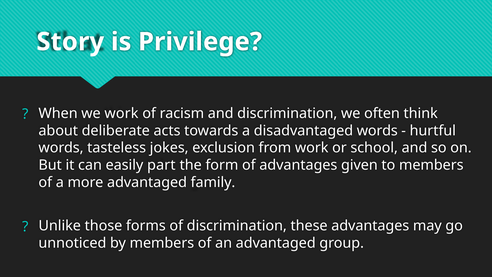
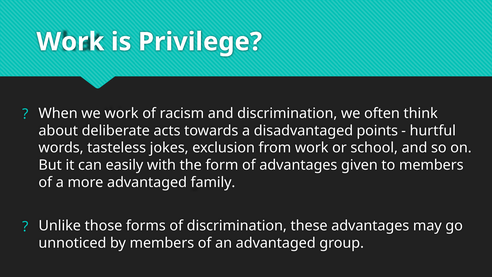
Story: Story -> Work (70, 42)
disadvantaged words: words -> points (377, 131)
part: part -> with (161, 165)
